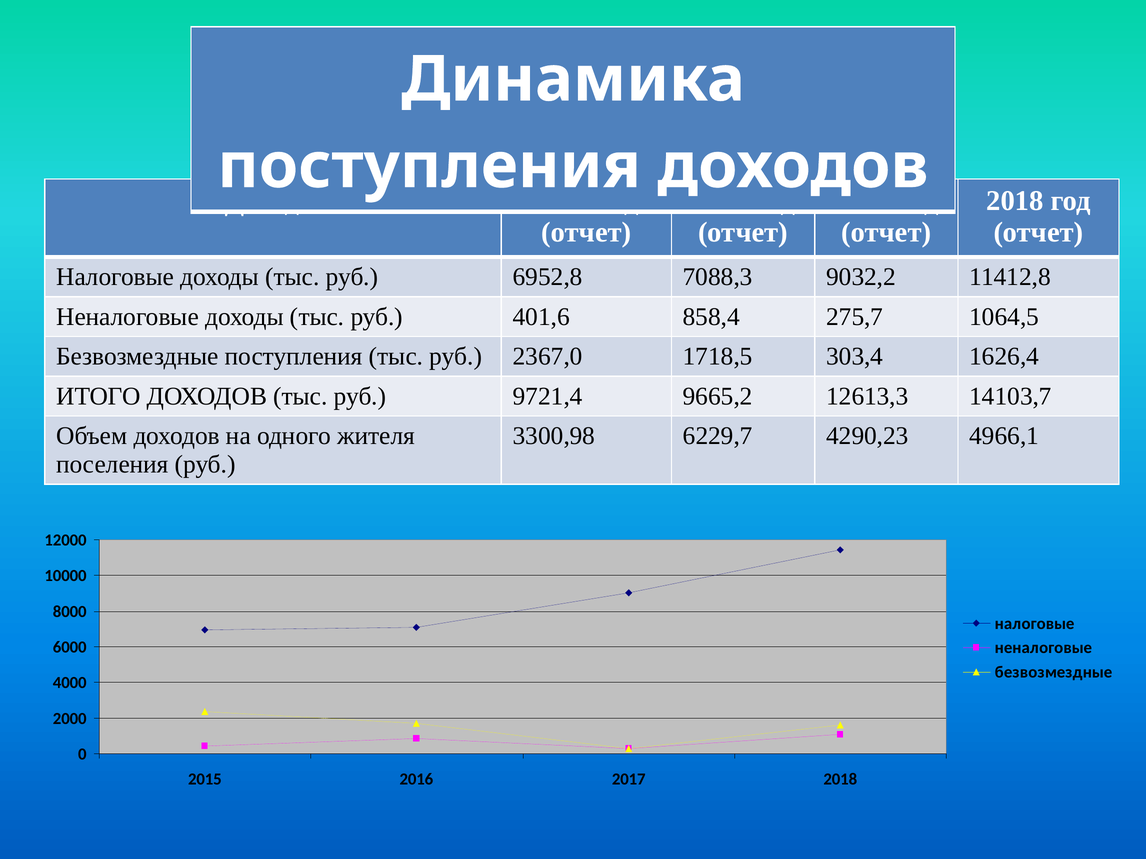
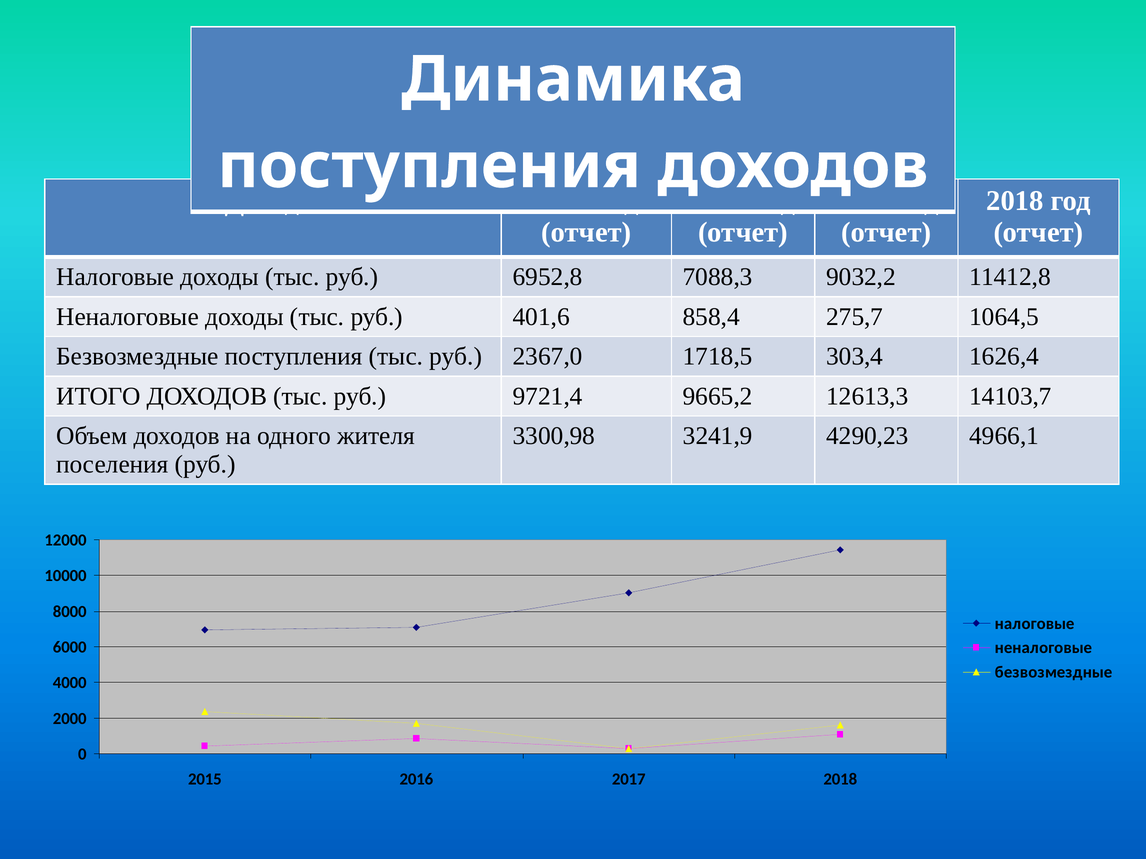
6229,7: 6229,7 -> 3241,9 (718, 436)
